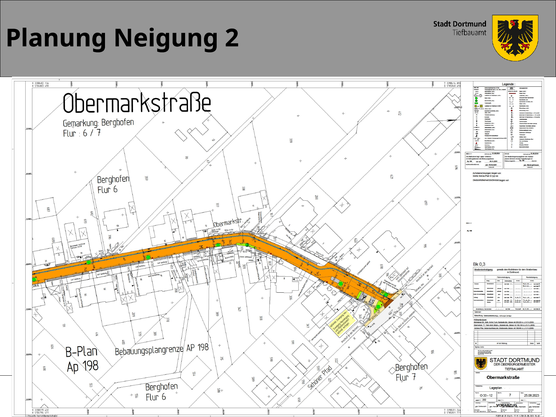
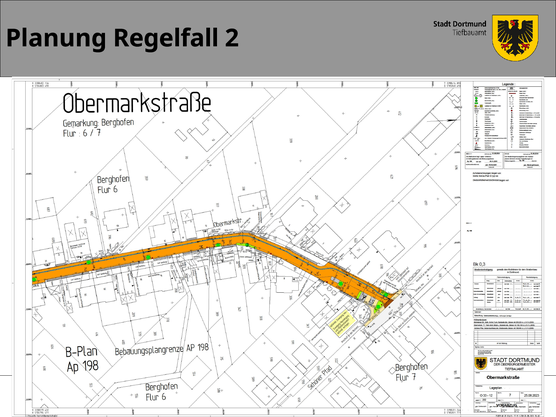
Neigung: Neigung -> Regelfall (166, 38)
